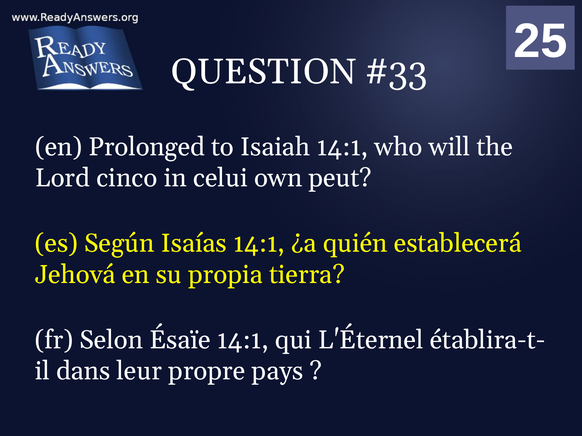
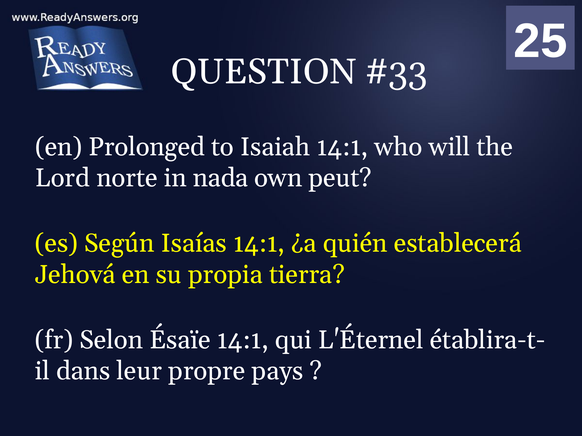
cinco: cinco -> norte (127, 178)
celui: celui -> nada (221, 178)
